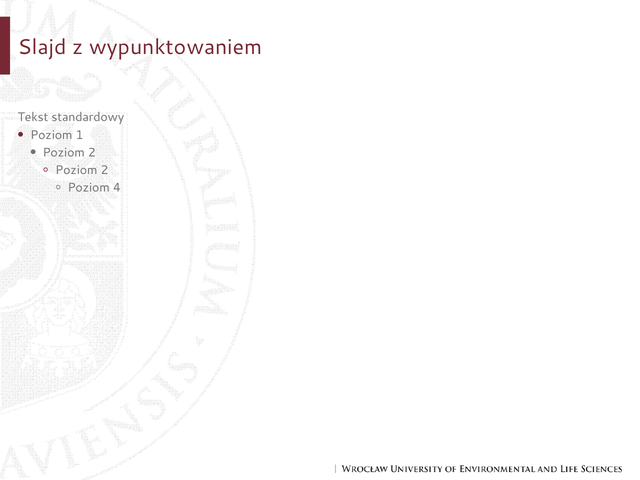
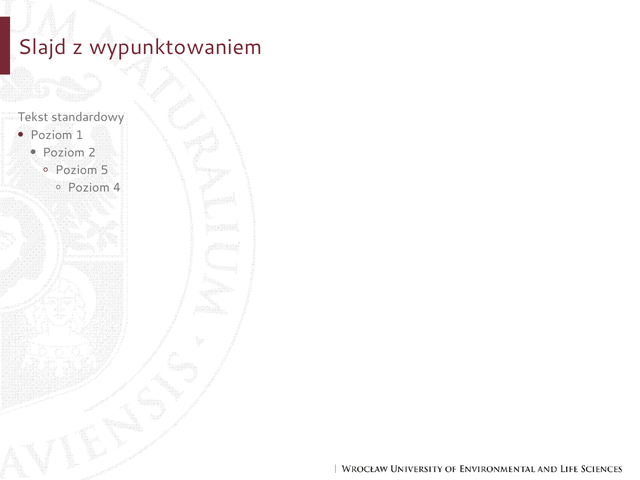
2: 2 -> 5 (105, 170)
